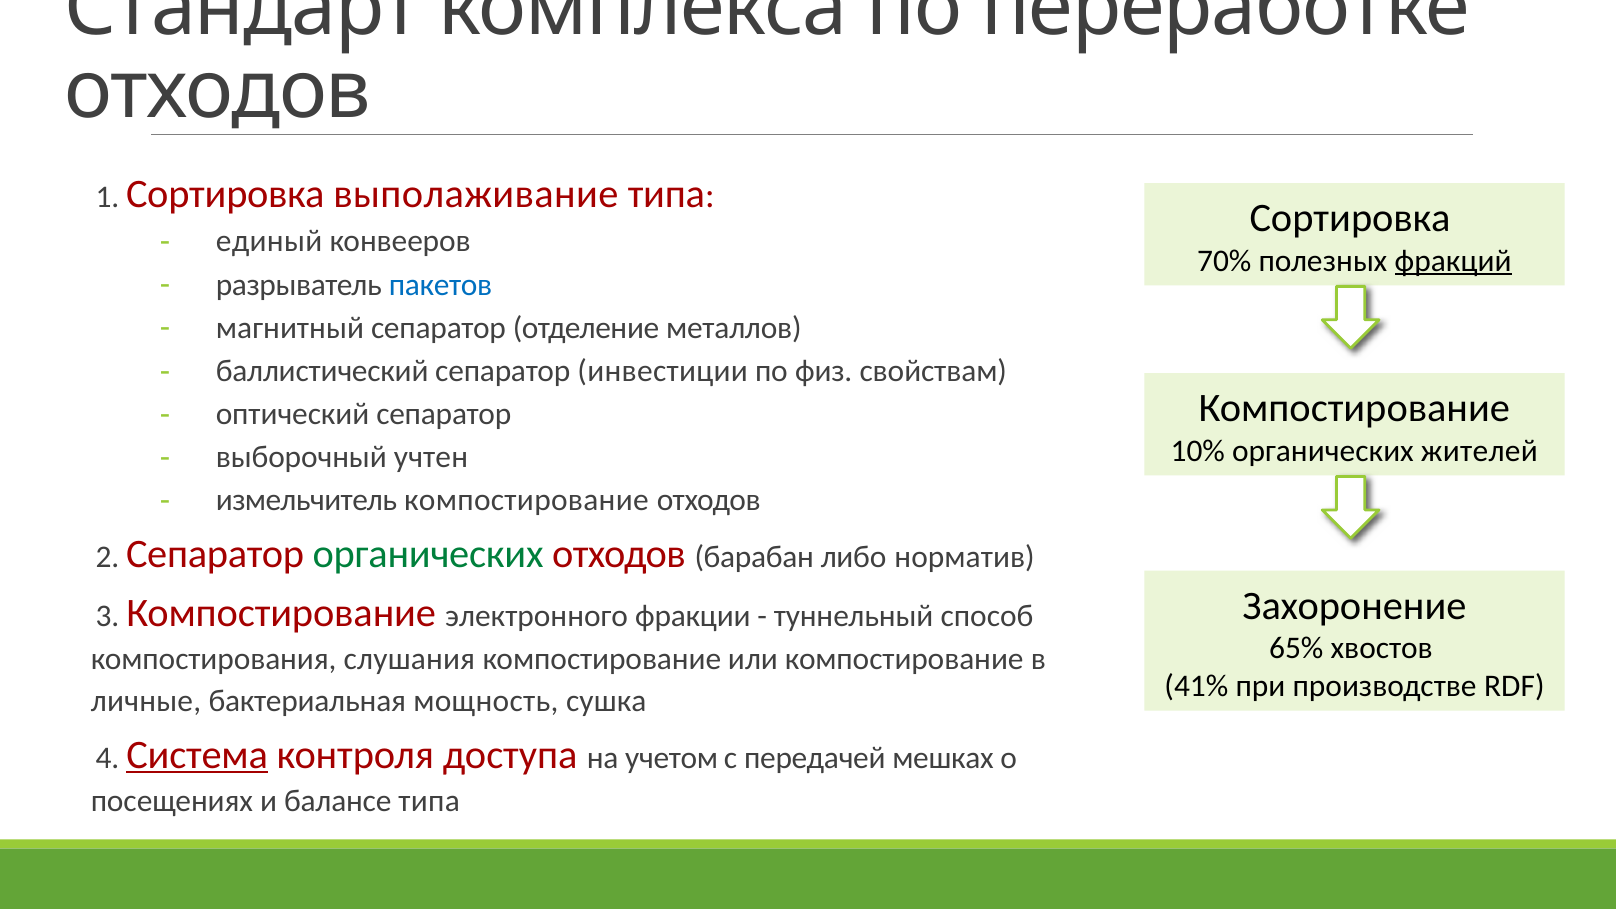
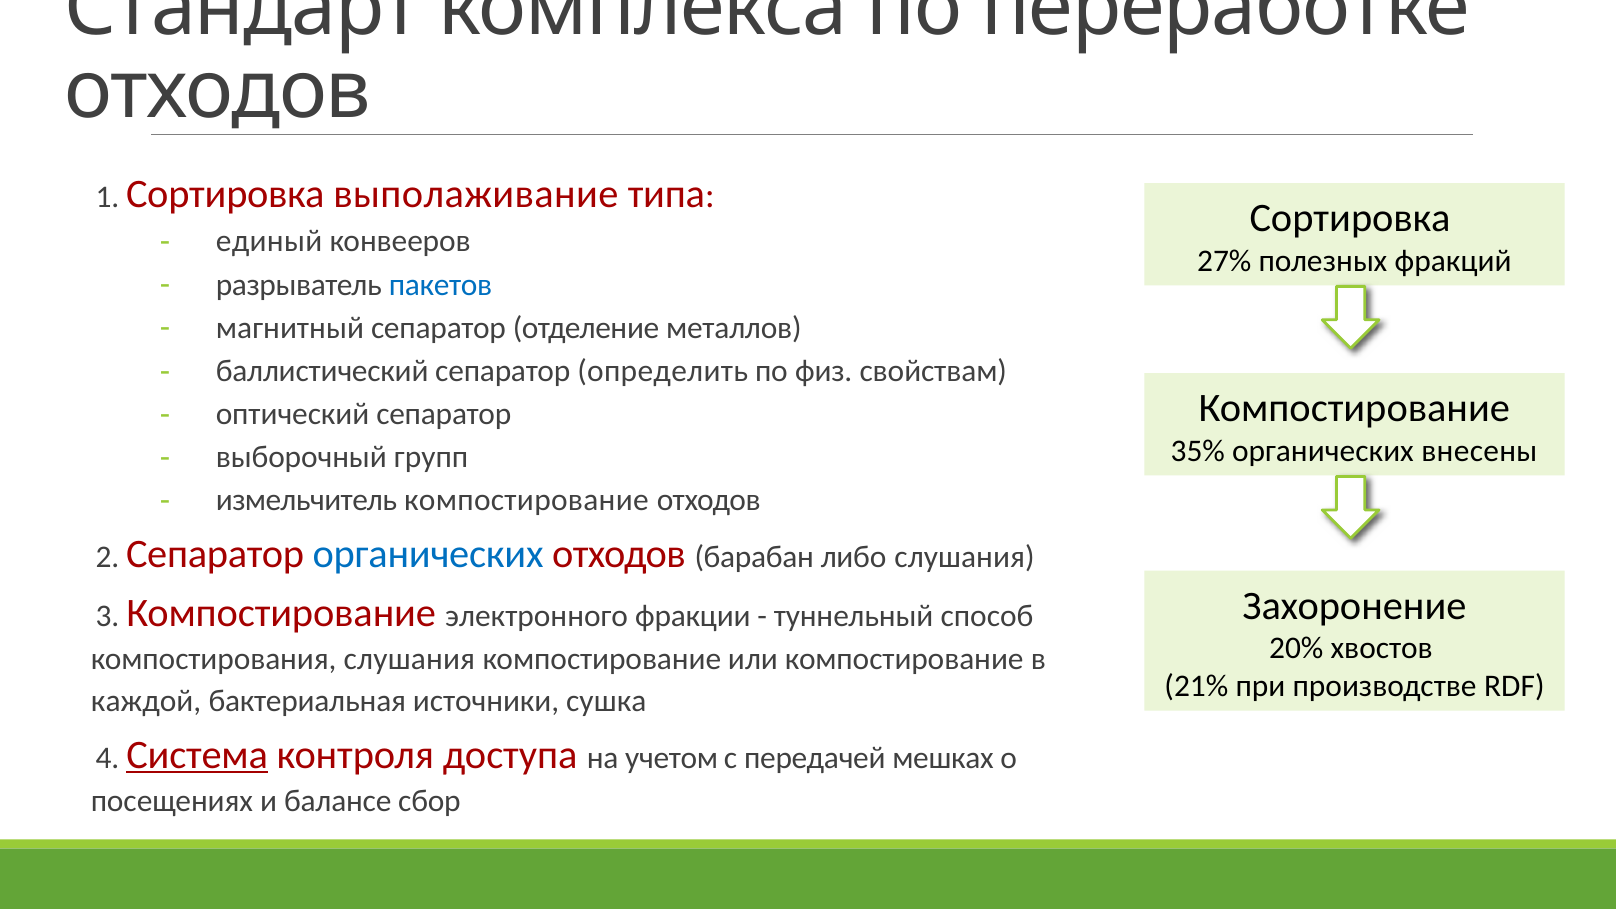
70%: 70% -> 27% (1224, 261)
фракций underline: present -> none (1453, 261)
инвестиции: инвестиции -> определить (663, 371)
10%: 10% -> 35% (1198, 451)
жителей: жителей -> внесены (1479, 451)
учтен: учтен -> групп (431, 457)
органических colour: green -> blue (428, 554)
либо норматив: норматив -> слушания (965, 557)
65%: 65% -> 20% (1296, 648)
41%: 41% -> 21% (1196, 686)
личные: личные -> каждой (146, 701)
мощность: мощность -> источники (486, 701)
балансе типа: типа -> сбор (429, 801)
